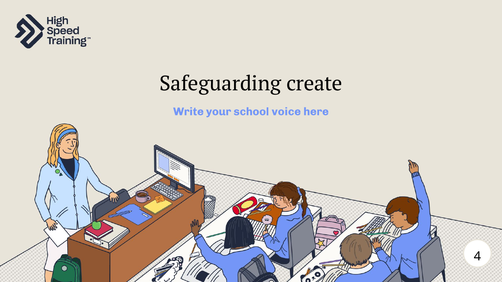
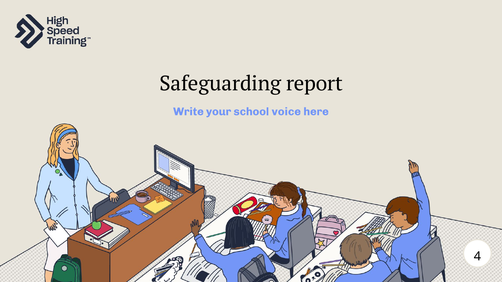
create: create -> report (314, 84)
